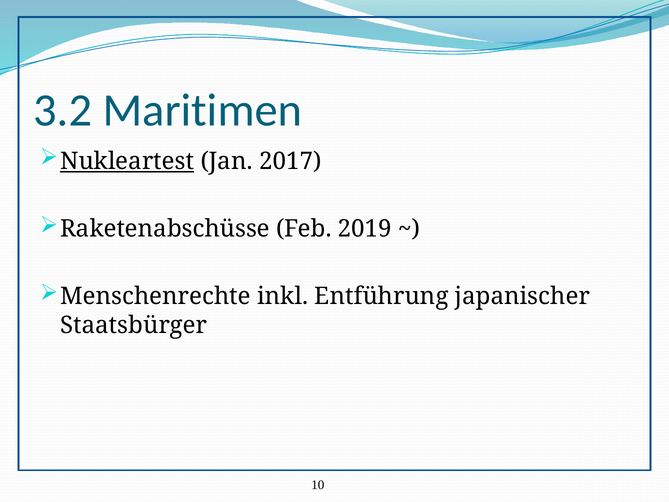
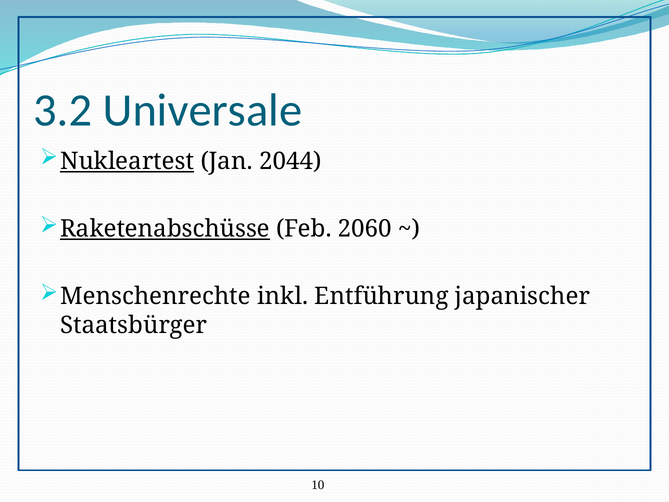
Maritimen: Maritimen -> Universale (202, 110)
2017: 2017 -> 2044 (290, 161)
Raketenabschüsse underline: none -> present (165, 229)
2019: 2019 -> 2060 (365, 229)
